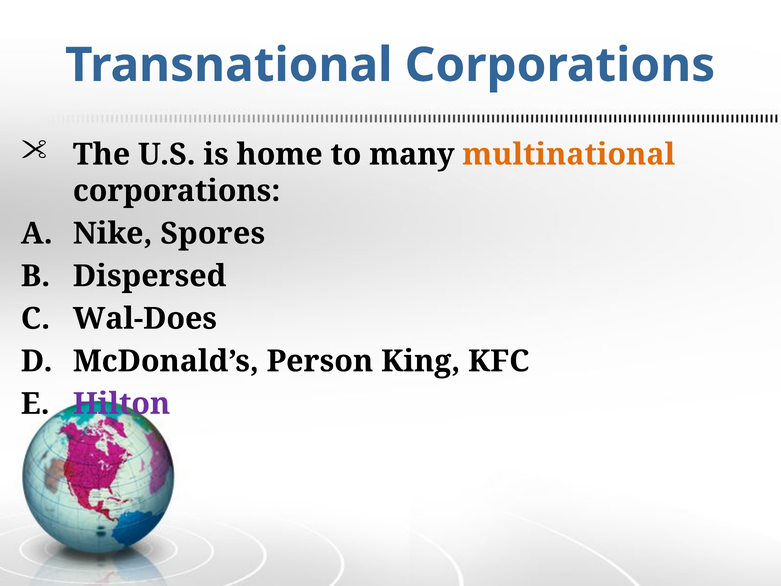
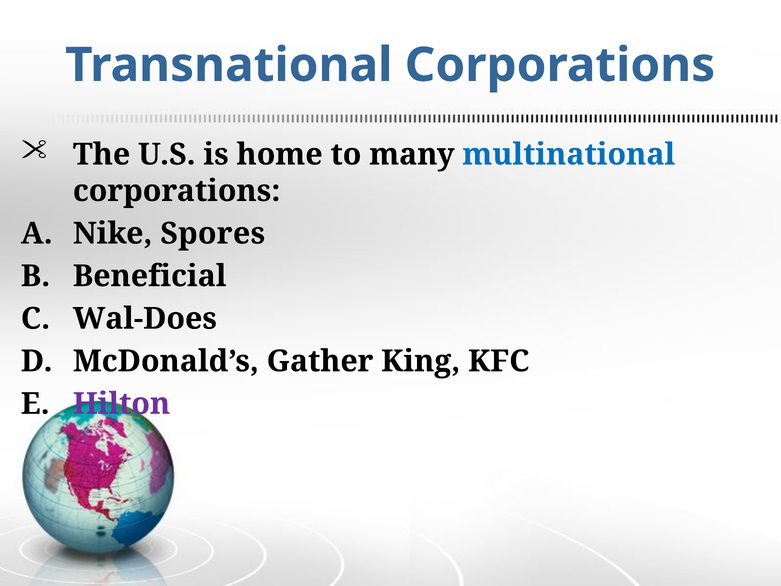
multinational colour: orange -> blue (569, 154)
Dispersed: Dispersed -> Beneficial (150, 276)
Person: Person -> Gather (320, 361)
